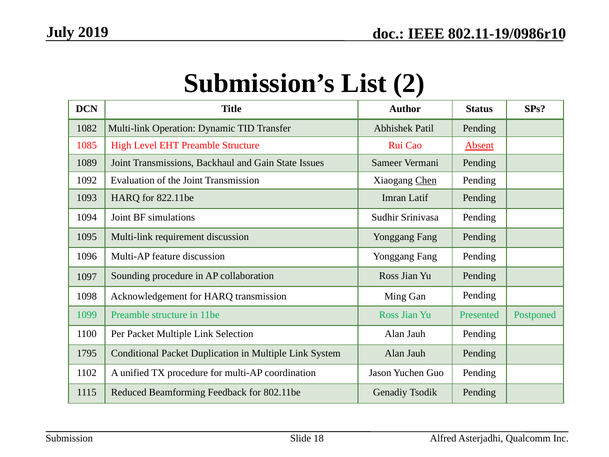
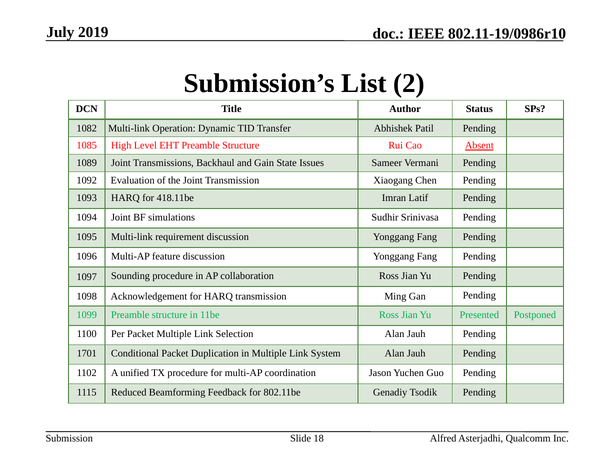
Chen underline: present -> none (426, 180)
822.11be: 822.11be -> 418.11be (175, 198)
1795: 1795 -> 1701 (87, 353)
